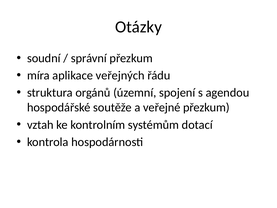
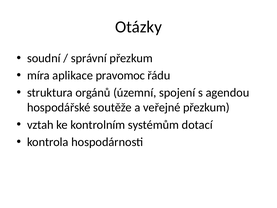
veřejných: veřejných -> pravomoc (120, 75)
